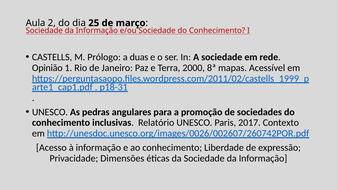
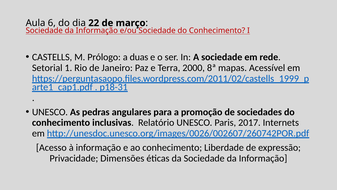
2: 2 -> 6 (52, 23)
25: 25 -> 22 (94, 23)
Opinião: Opinião -> Setorial (47, 68)
Contexto: Contexto -> Internets (281, 122)
